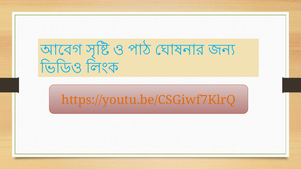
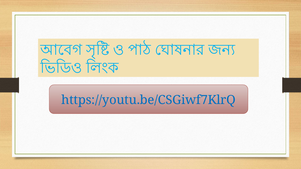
https://youtu.be/CSGiwf7KlrQ colour: orange -> blue (149, 100)
